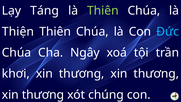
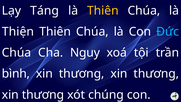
Thiên colour: light green -> yellow (103, 11)
Ngây: Ngây -> Nguy (85, 53)
khơi: khơi -> bình (16, 74)
